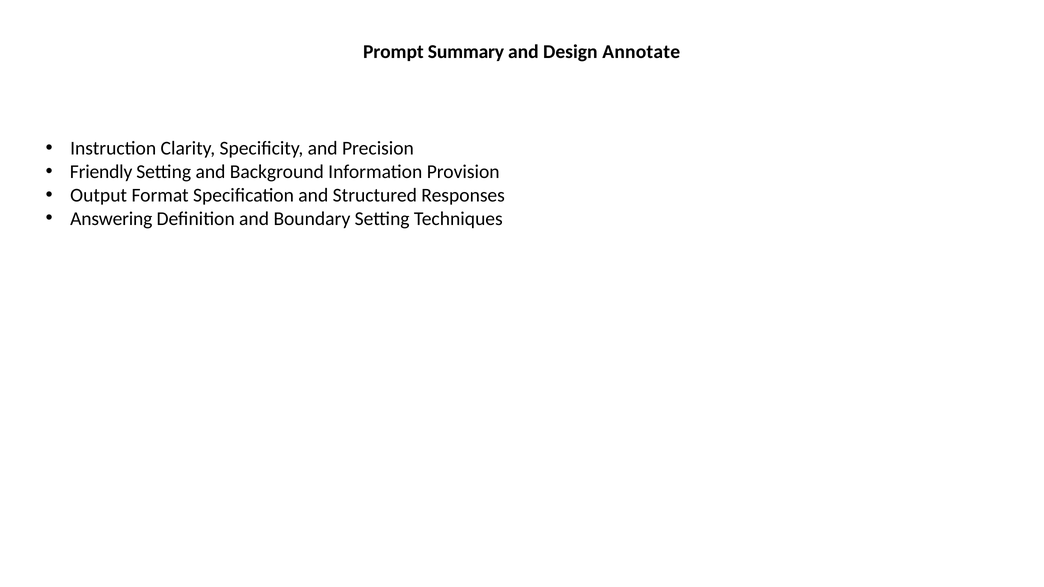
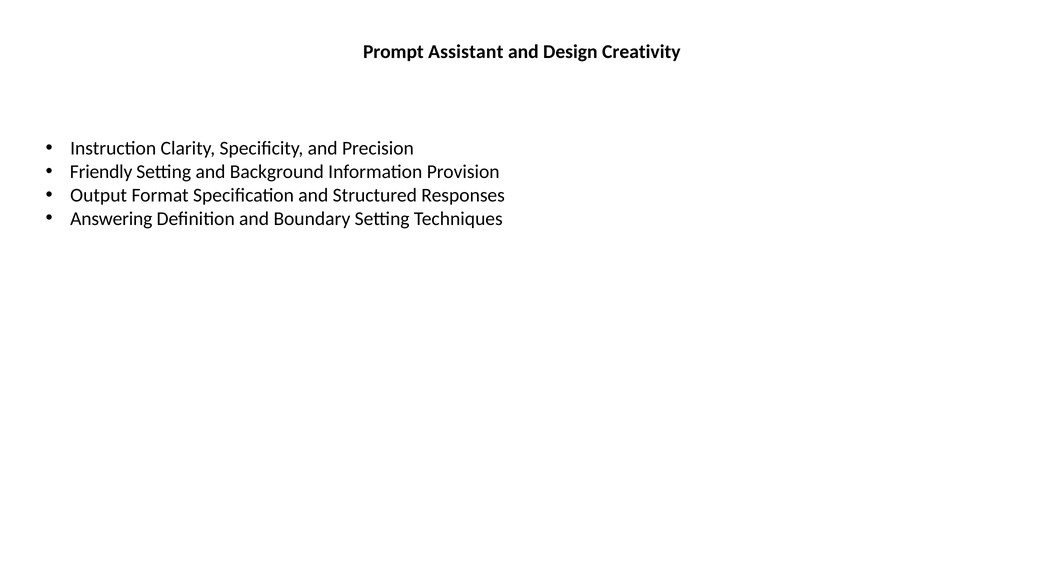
Summary: Summary -> Assistant (466, 52)
Annotate: Annotate -> Creativity (641, 52)
